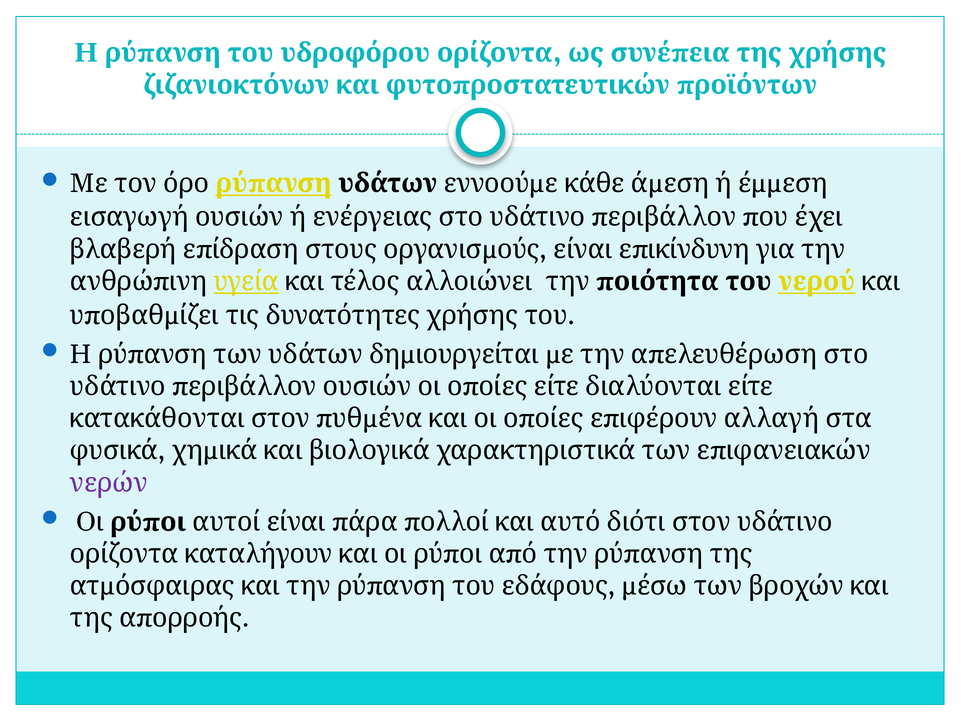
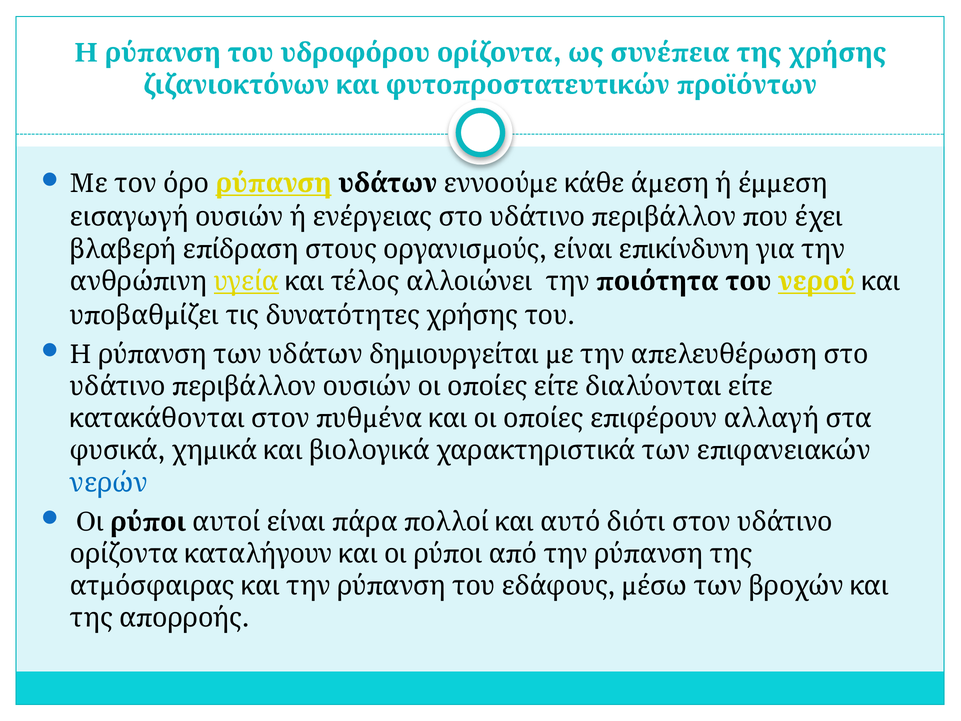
νερών colour: purple -> blue (109, 483)
